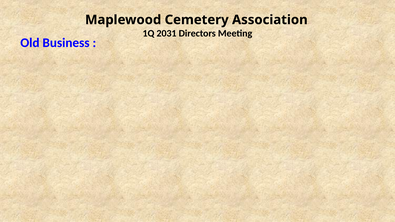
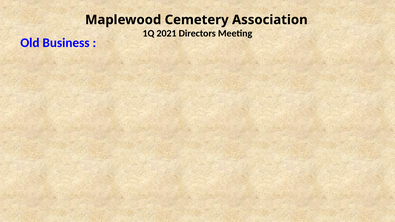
2031: 2031 -> 2021 (167, 33)
